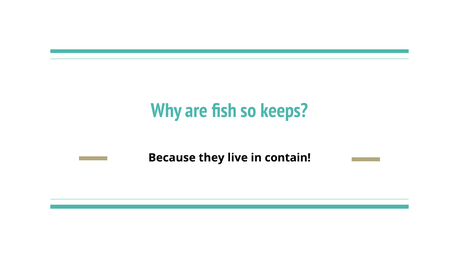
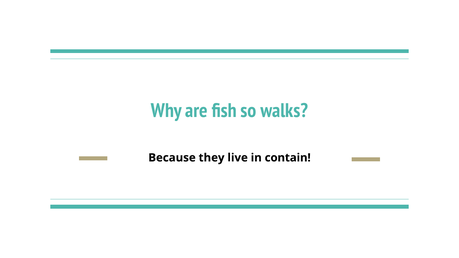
keeps: keeps -> walks (284, 111)
